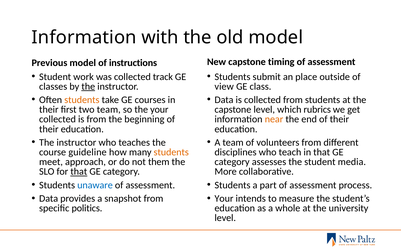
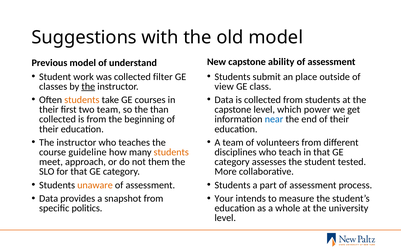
Information: Information -> Suggestions (84, 37)
timing: timing -> ability (281, 62)
instructions: instructions -> understand (133, 63)
track: track -> filter (163, 77)
the your: your -> than (159, 110)
rubrics: rubrics -> power (317, 110)
near colour: orange -> blue (274, 120)
media: media -> tested (352, 162)
that underline: present -> none (79, 172)
unaware colour: blue -> orange (95, 186)
